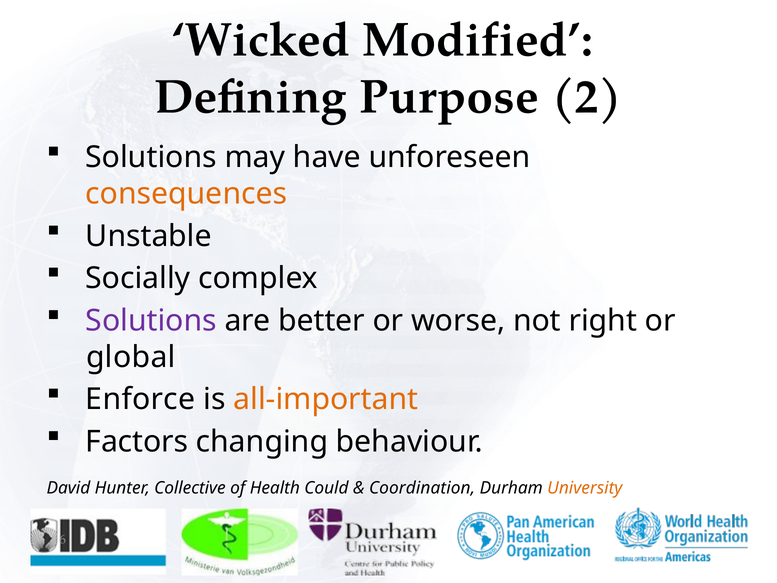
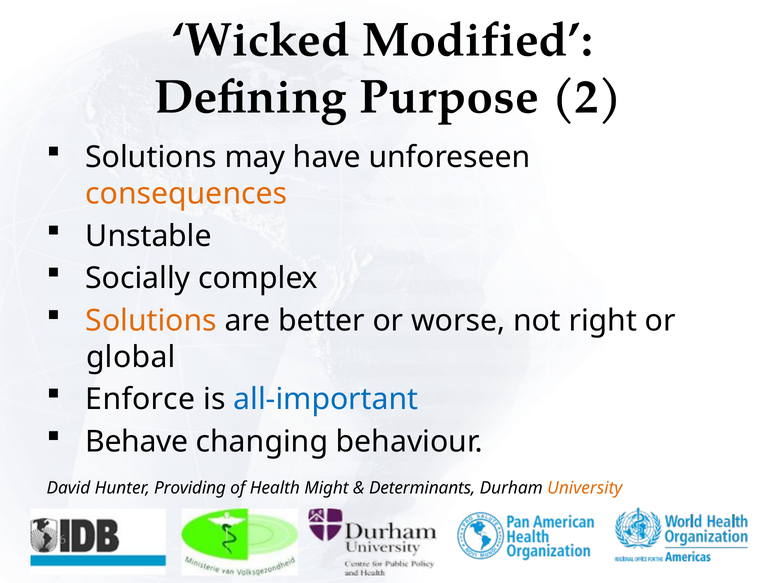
Solutions colour: purple -> orange (151, 321)
all-important colour: orange -> blue (326, 399)
Factors: Factors -> Behave (137, 442)
Collective: Collective -> Providing (190, 488)
Could: Could -> Might (326, 488)
Coordination: Coordination -> Determinants (422, 488)
